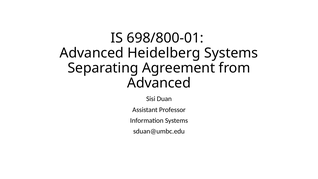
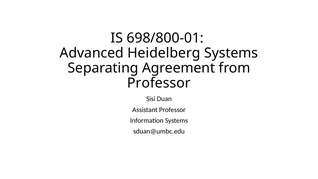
Advanced: Advanced -> Professor (159, 83)
